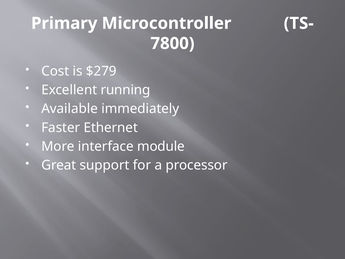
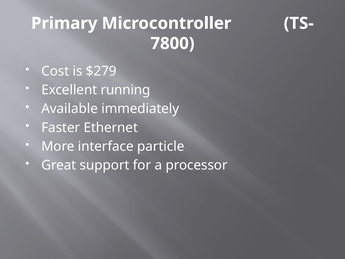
module: module -> particle (161, 146)
